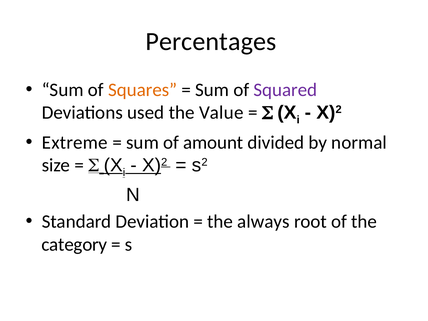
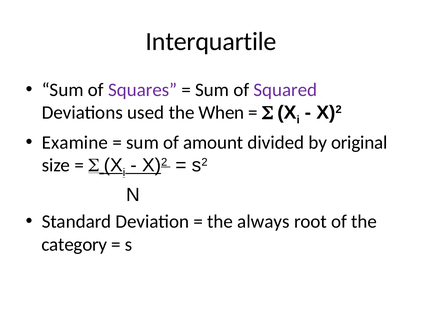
Percentages: Percentages -> Interquartile (211, 41)
Squares colour: orange -> purple (143, 90)
Value: Value -> When (221, 113)
Extreme: Extreme -> Examine (75, 142)
normal: normal -> original (359, 142)
